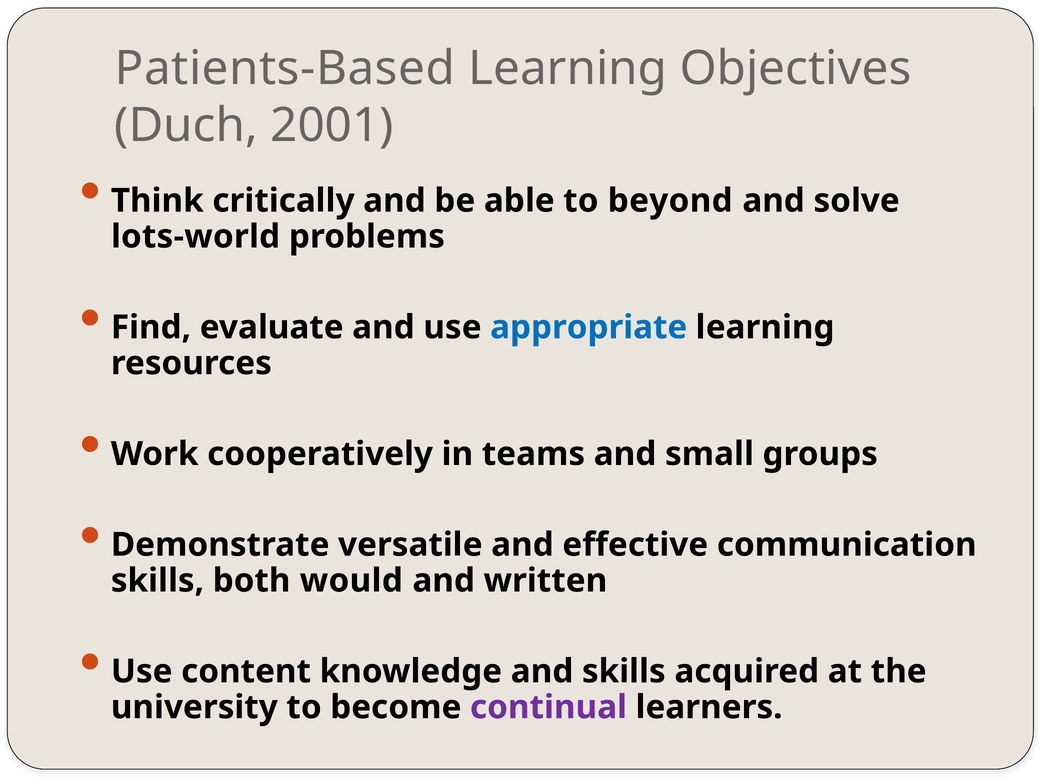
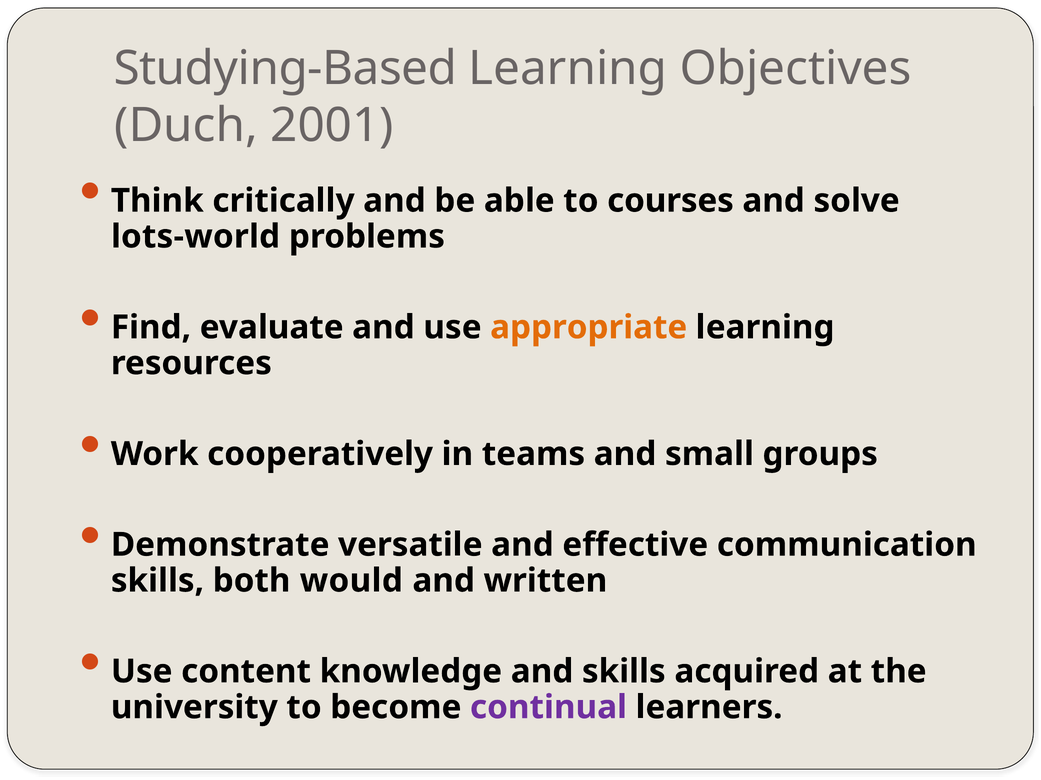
Patients-Based: Patients-Based -> Studying-Based (285, 68)
beyond: beyond -> courses (670, 201)
appropriate colour: blue -> orange (589, 328)
